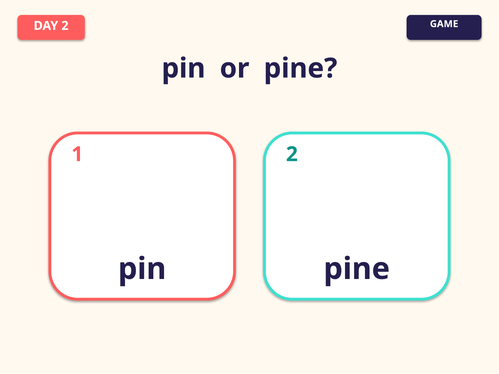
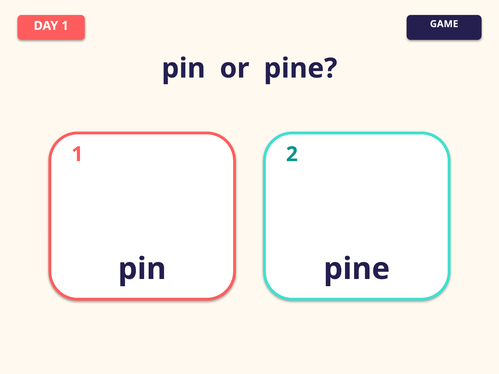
DAY 2: 2 -> 1 (65, 26)
